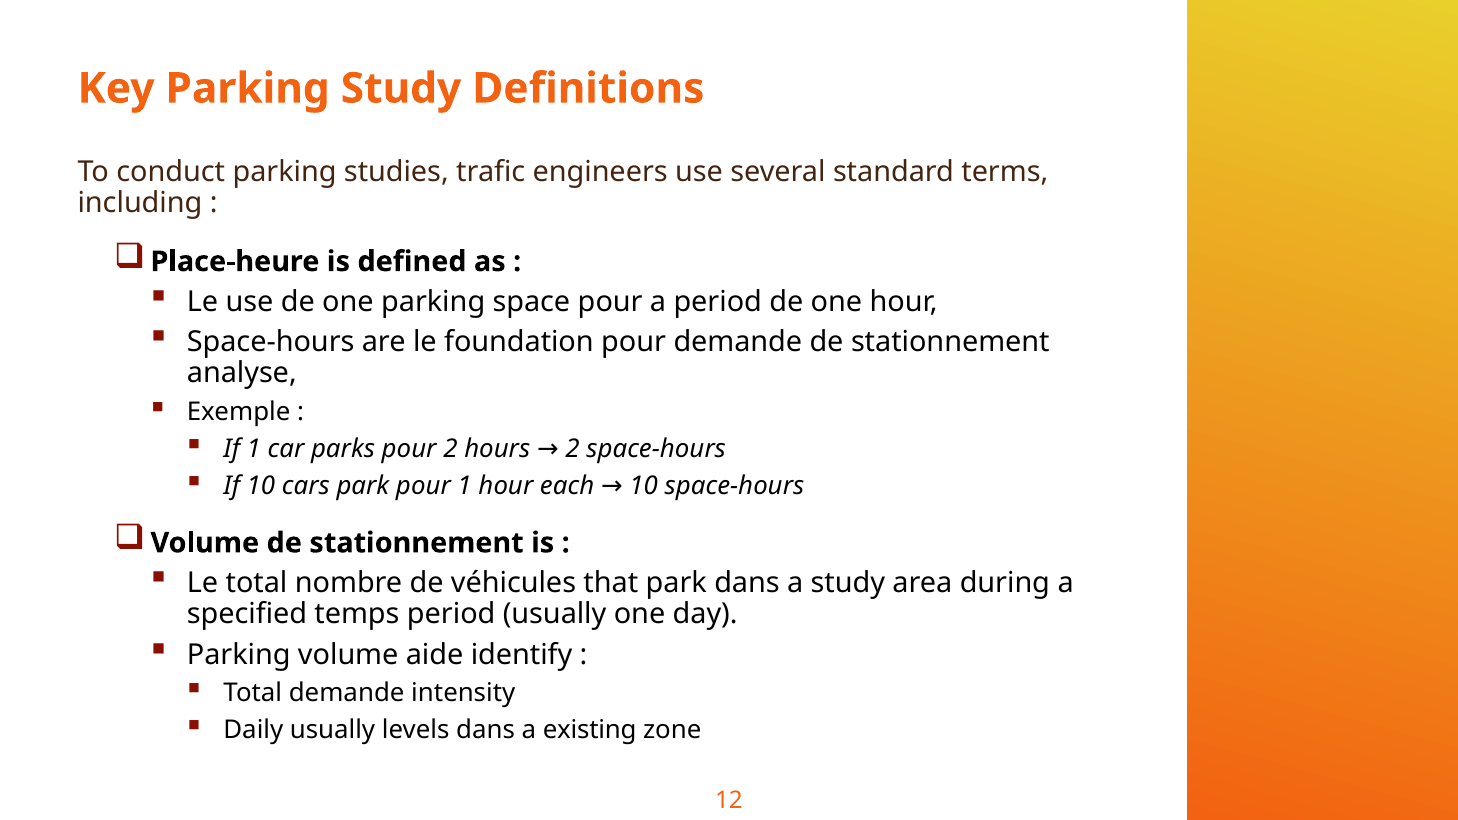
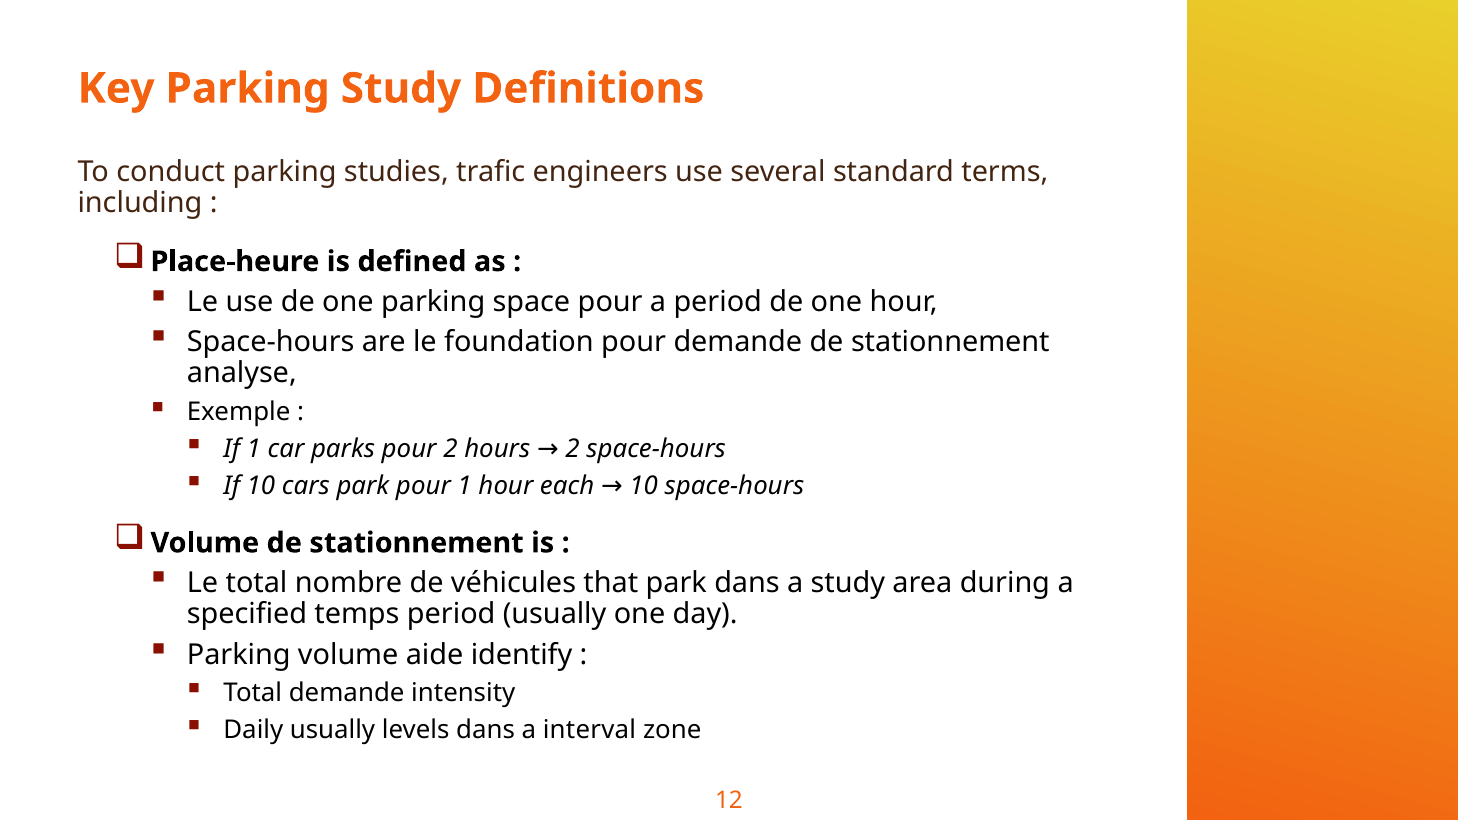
existing: existing -> interval (589, 730)
